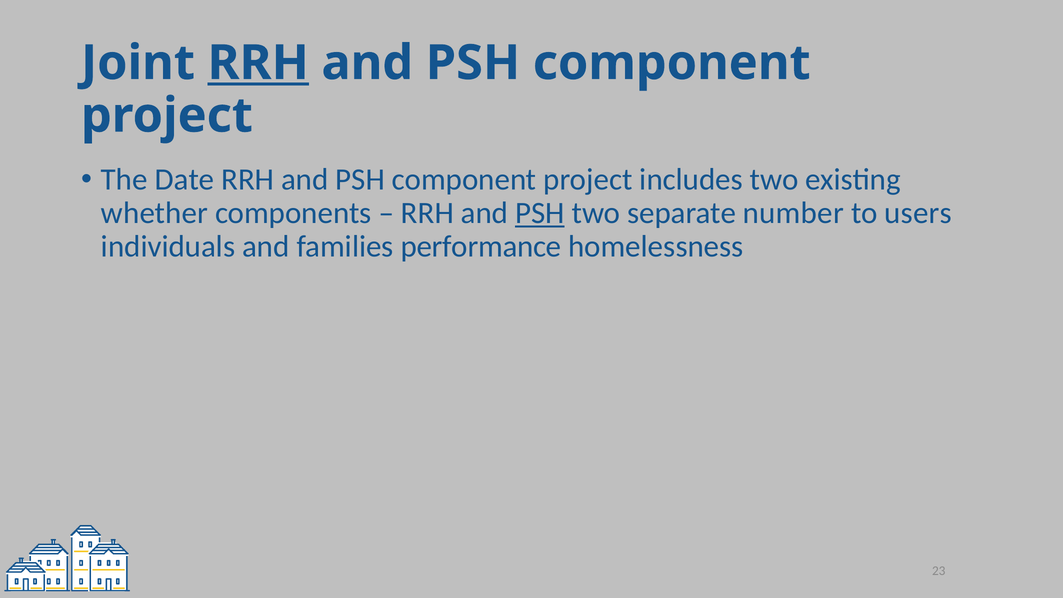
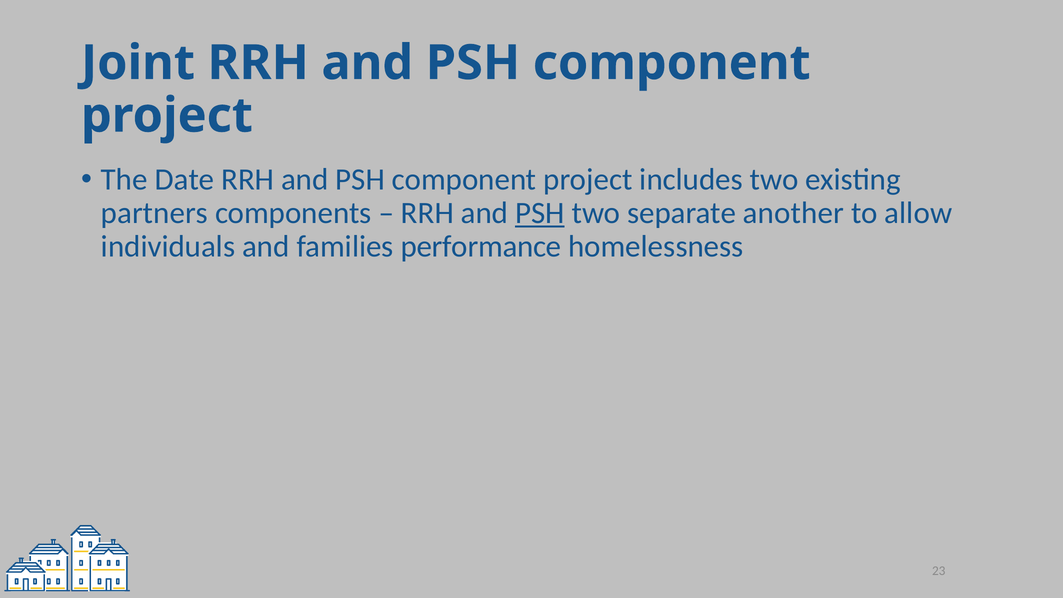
RRH underline: present -> none (258, 63)
whether: whether -> partners (155, 213)
number: number -> another (793, 213)
users: users -> allow (918, 213)
